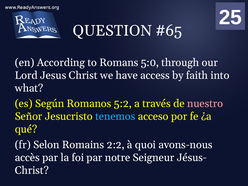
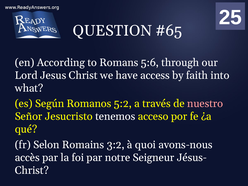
5:0: 5:0 -> 5:6 (150, 62)
tenemos colour: light blue -> white (115, 116)
2:2: 2:2 -> 3:2 (116, 145)
